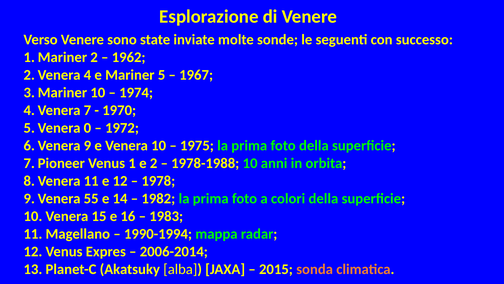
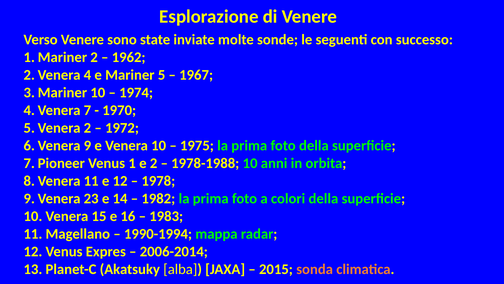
0: 0 -> 2 (87, 128)
55: 55 -> 23 (91, 198)
